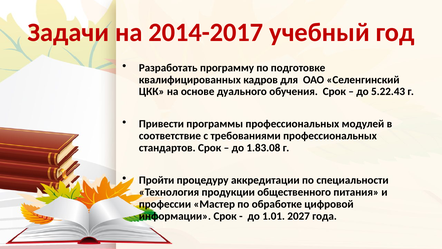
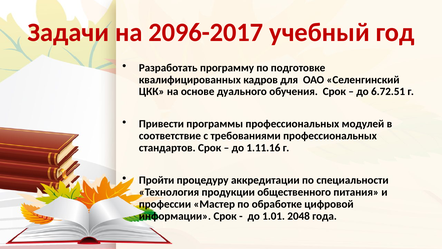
2014-2017: 2014-2017 -> 2096-2017 (206, 33)
5.22.43: 5.22.43 -> 6.72.51 (388, 92)
1.83.08: 1.83.08 -> 1.11.16 (263, 148)
2027: 2027 -> 2048 (299, 216)
